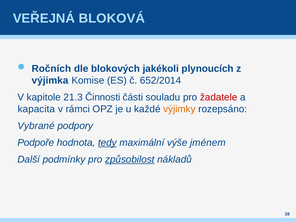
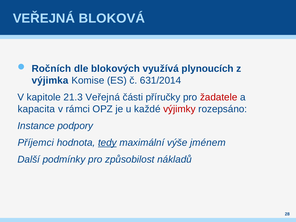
jakékoli: jakékoli -> využívá (161, 69)
652/2014: 652/2014 -> 631/2014 (161, 81)
21.3 Činnosti: Činnosti -> Veřejná (103, 97)
souladu: souladu -> příručky (163, 97)
výjimky colour: orange -> red (179, 109)
Vybrané: Vybrané -> Instance (36, 126)
Podpoře: Podpoře -> Příjemci (36, 143)
způsobilost underline: present -> none (130, 159)
